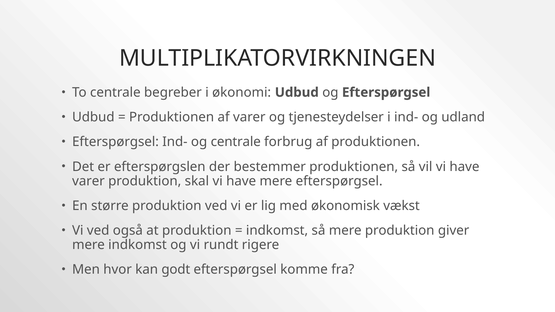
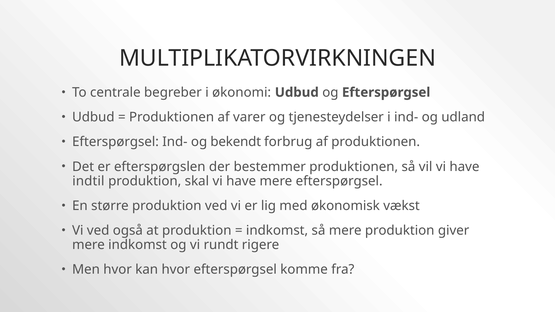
og centrale: centrale -> bekendt (236, 142)
varer: varer -> indtil (88, 181)
kan godt: godt -> hvor (176, 270)
